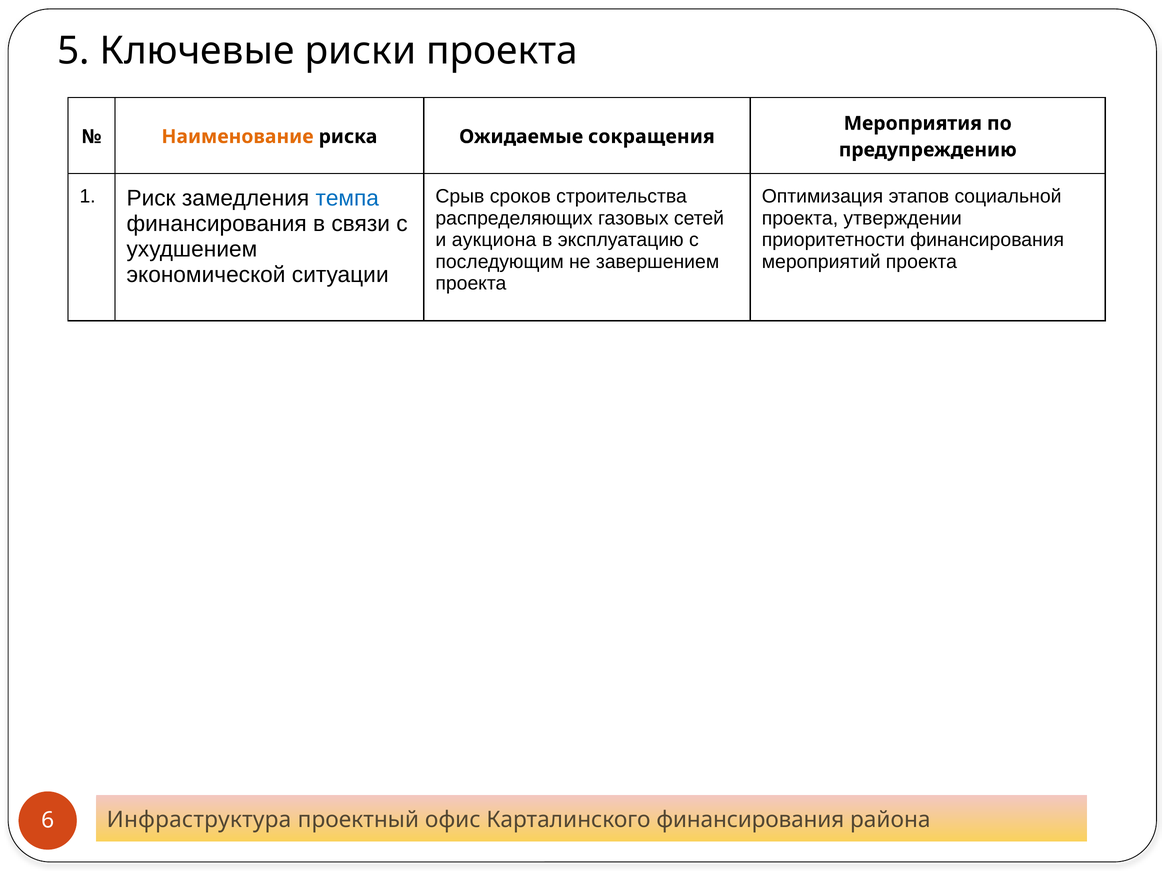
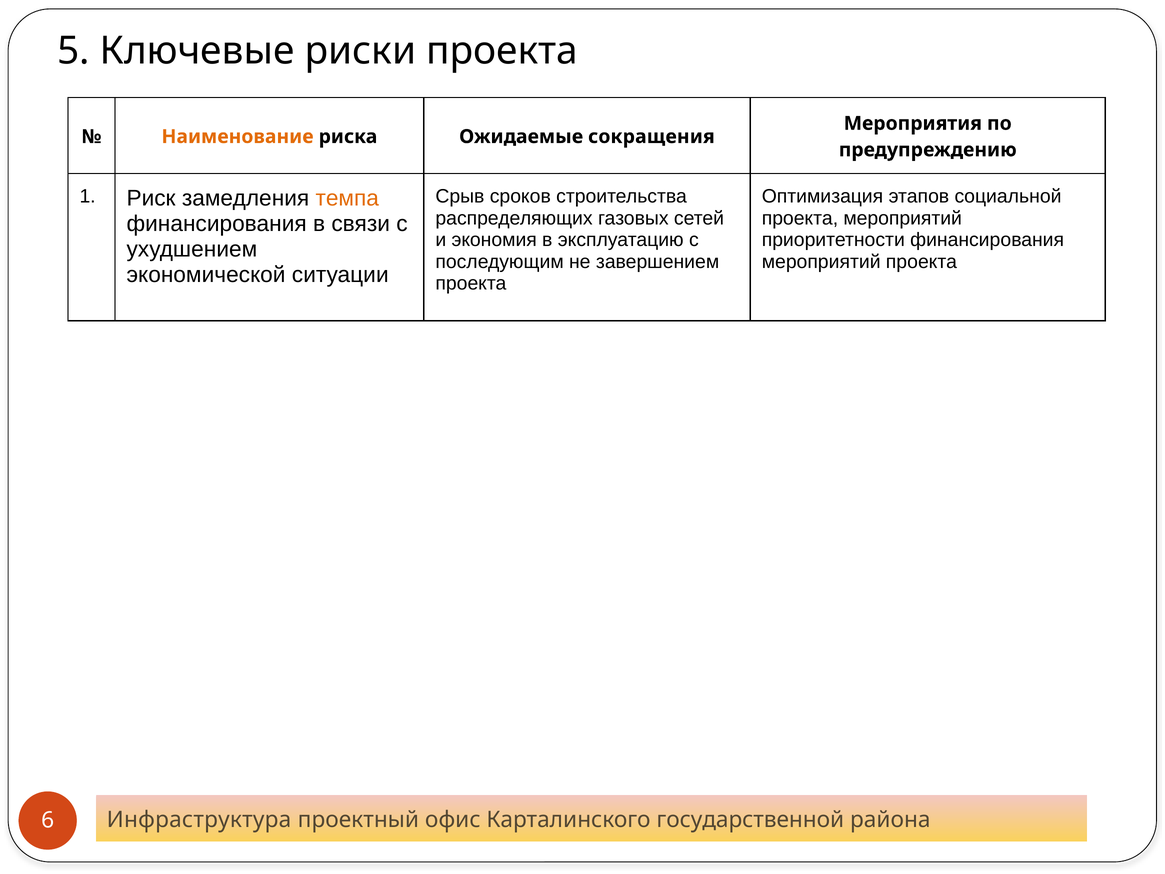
темпа colour: blue -> orange (347, 198)
проекта утверждении: утверждении -> мероприятий (903, 218)
аукциона: аукциона -> экономия (494, 240)
Карталинского финансирования: финансирования -> государственной (750, 820)
